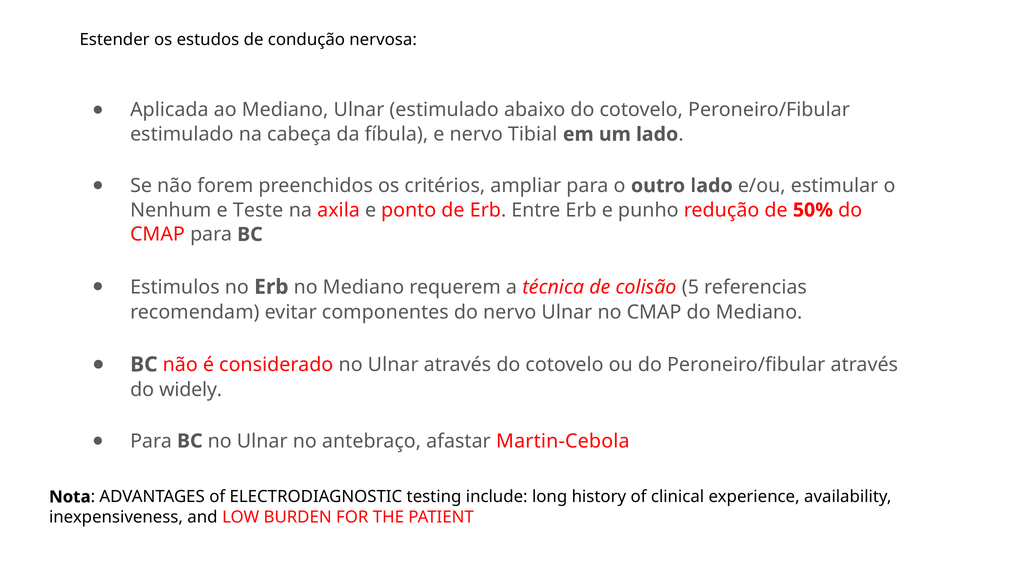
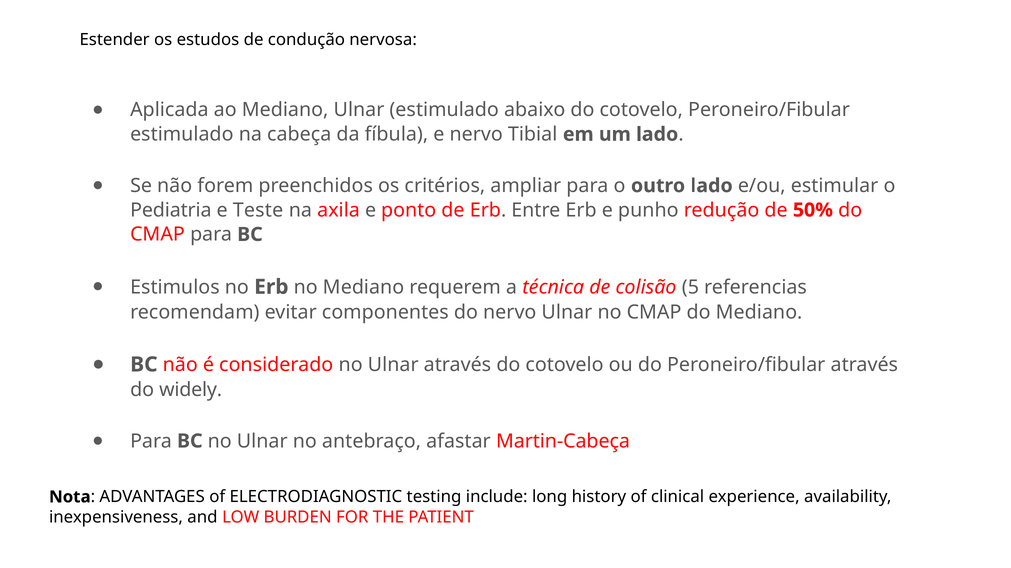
Nenhum: Nenhum -> Pediatria (171, 210)
Martin-Cebola: Martin-Cebola -> Martin-Cabeça (563, 442)
